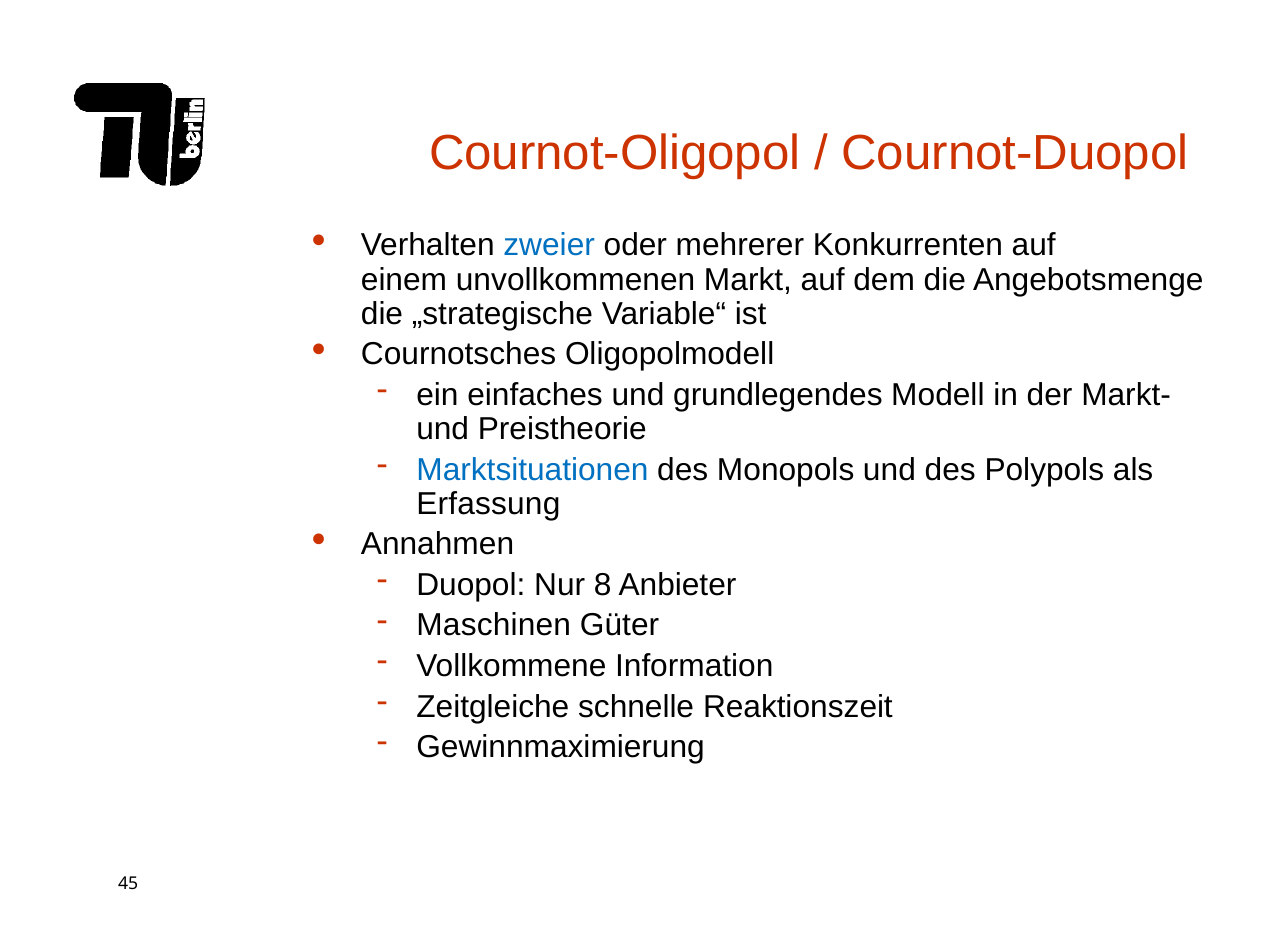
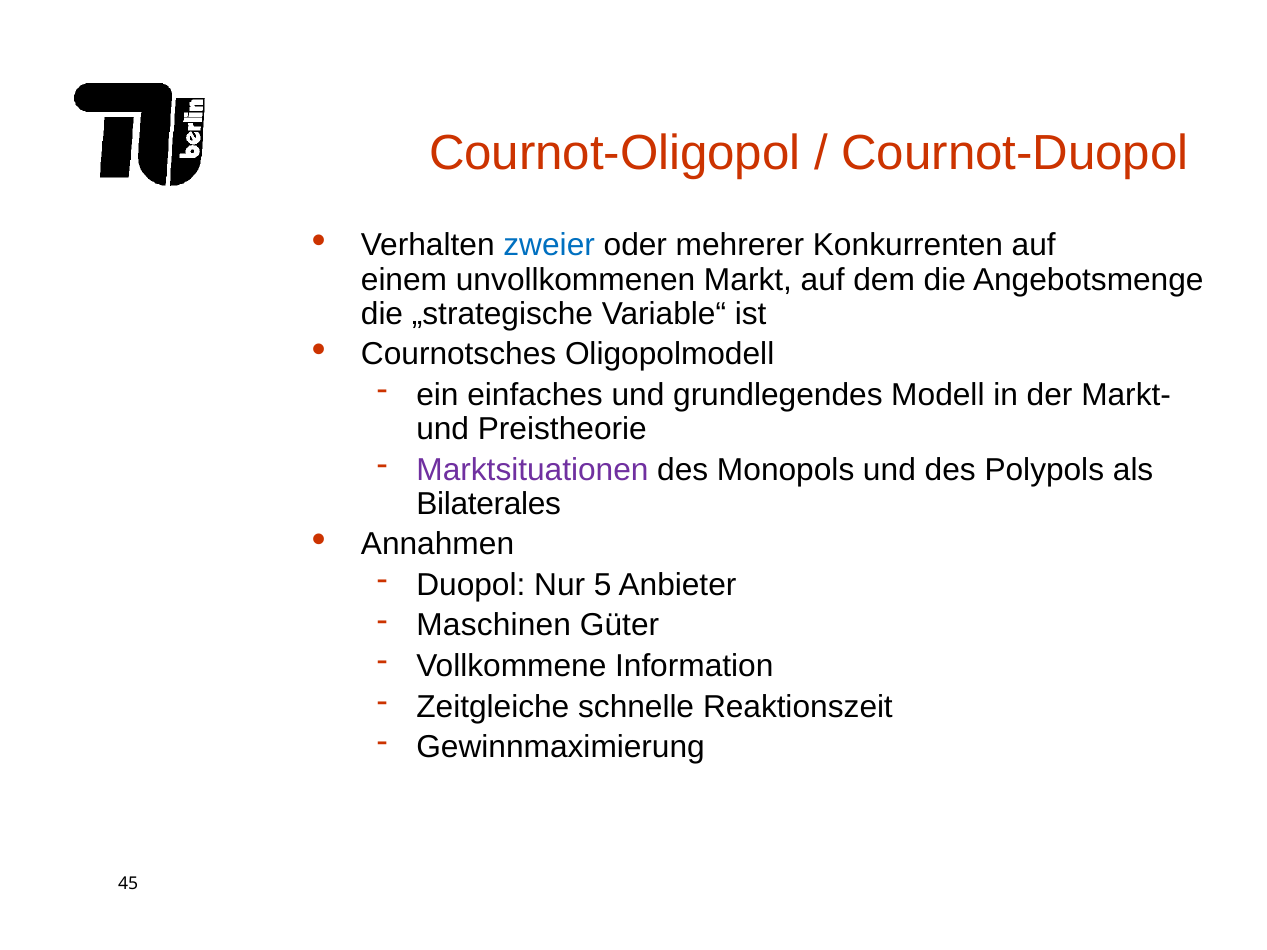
Marktsituationen colour: blue -> purple (532, 470)
Erfassung: Erfassung -> Bilaterales (489, 504)
8: 8 -> 5 (603, 585)
